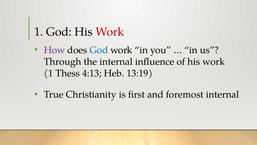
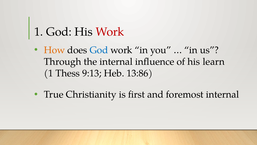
How colour: purple -> orange (54, 50)
of his work: work -> learn (214, 61)
4:13: 4:13 -> 9:13 (92, 73)
13:19: 13:19 -> 13:86 (140, 73)
